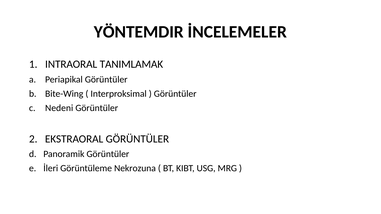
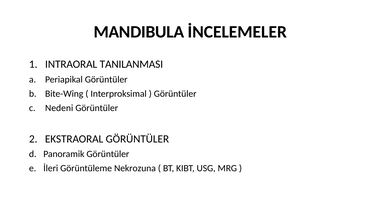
YÖNTEMDIR: YÖNTEMDIR -> MANDIBULA (139, 32)
TANIMLAMAK: TANIMLAMAK -> TANILANMASI (131, 64)
